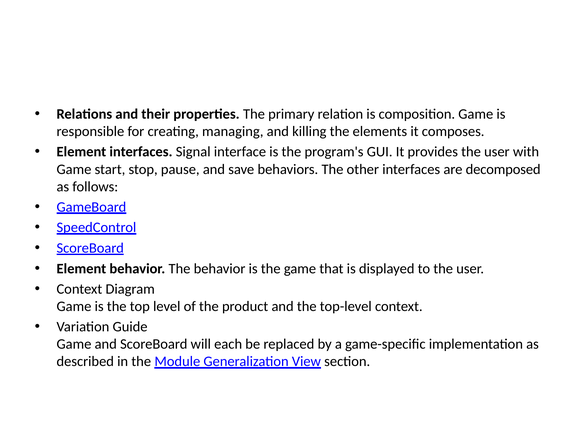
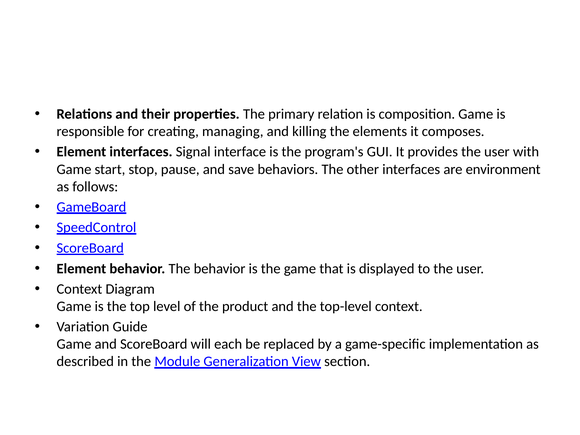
decomposed: decomposed -> environment (503, 169)
